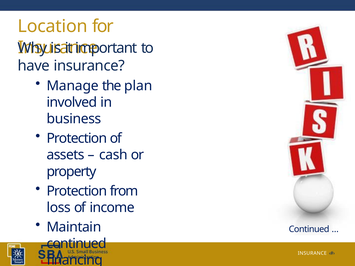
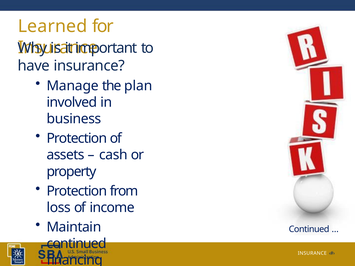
Location: Location -> Learned (52, 26)
